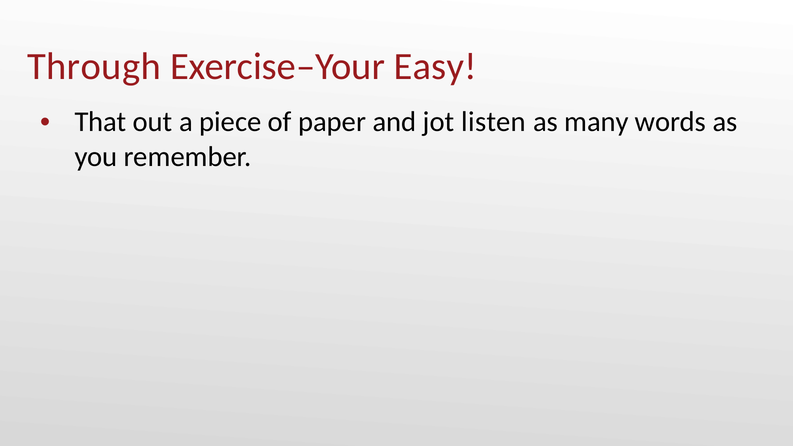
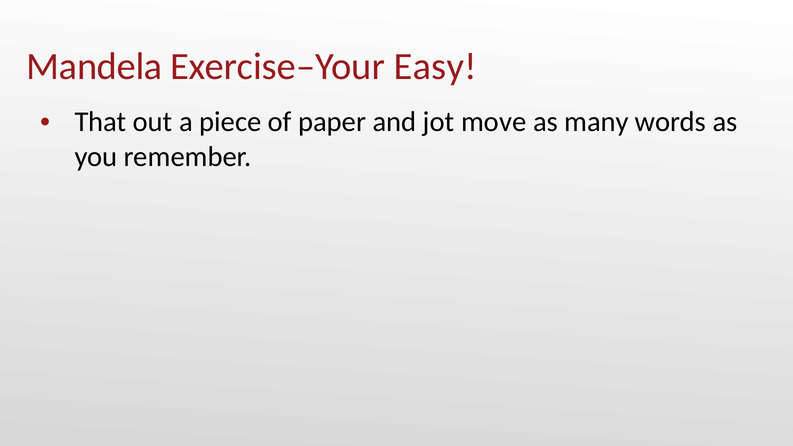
Through: Through -> Mandela (94, 67)
listen: listen -> move (494, 122)
